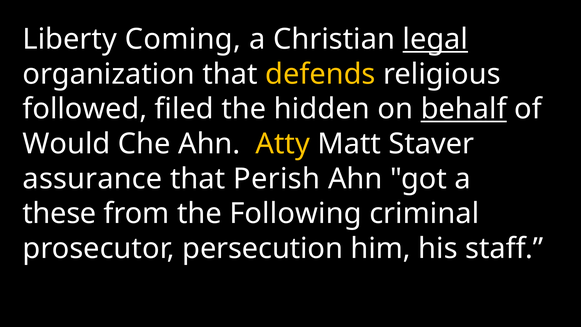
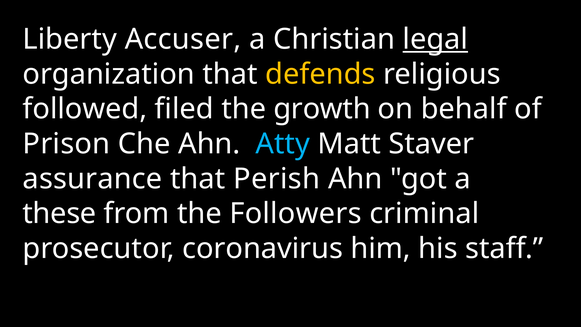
Coming: Coming -> Accuser (183, 39)
hidden: hidden -> growth (322, 109)
behalf underline: present -> none (464, 109)
Would: Would -> Prison (66, 144)
Atty colour: yellow -> light blue (283, 144)
Following: Following -> Followers (295, 214)
persecution: persecution -> coronavirus (263, 248)
